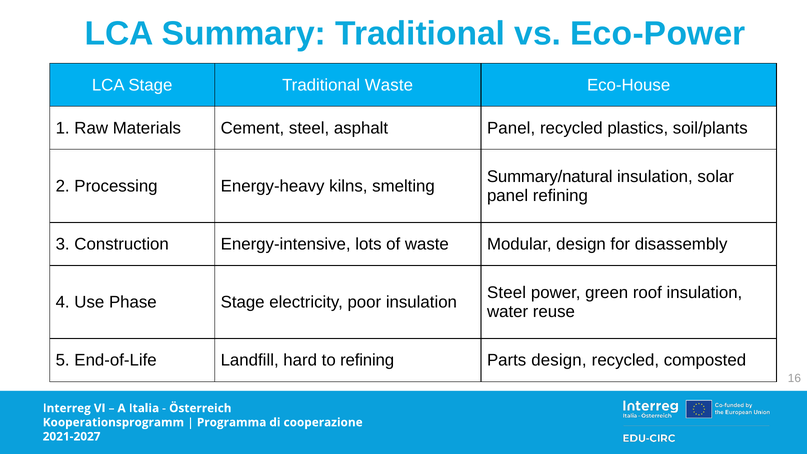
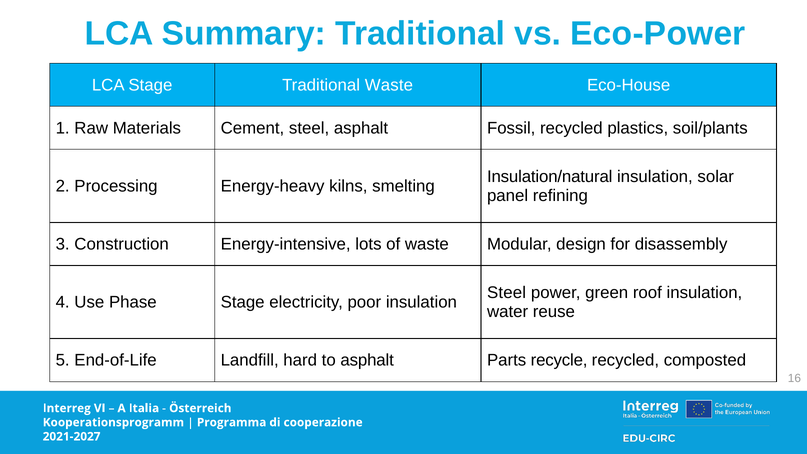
asphalt Panel: Panel -> Fossil (511, 128)
Summary/natural: Summary/natural -> Insulation/natural (550, 177)
to refining: refining -> asphalt (367, 360)
Parts design: design -> recycle (559, 360)
